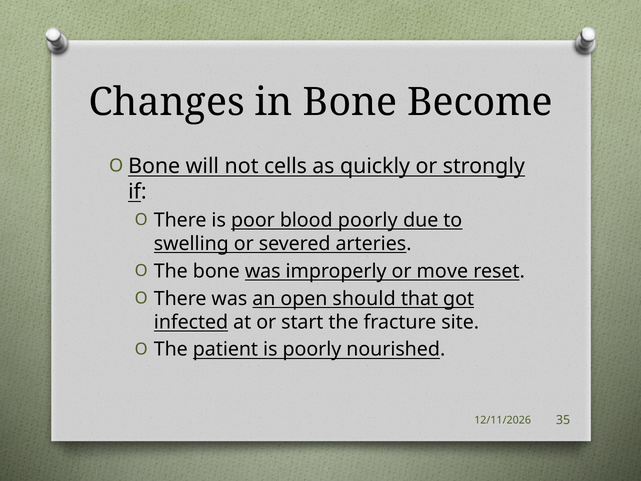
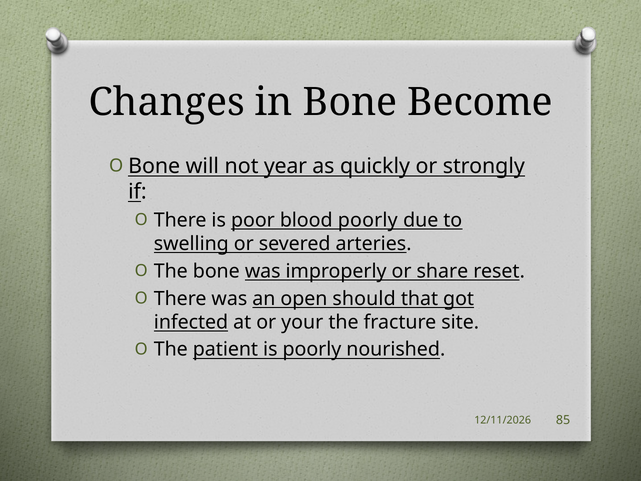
cells: cells -> year (285, 166)
move: move -> share (442, 271)
start: start -> your (302, 322)
35: 35 -> 85 (563, 420)
